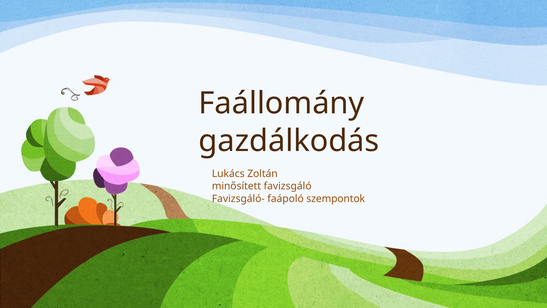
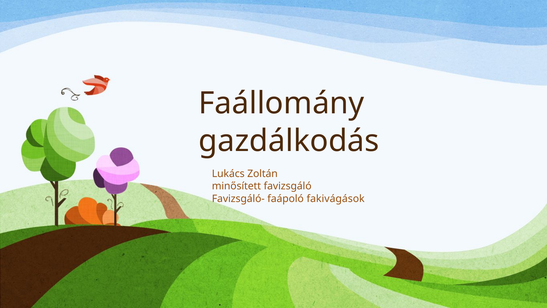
szempontok: szempontok -> fakivágások (336, 199)
